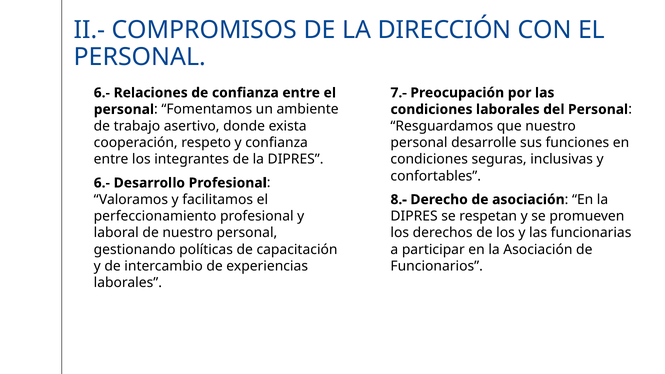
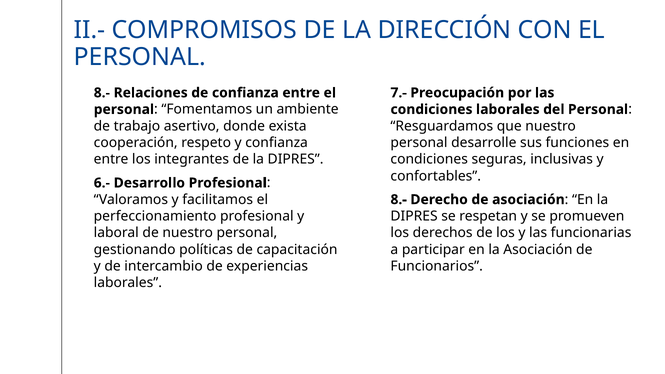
6.-: 6.- -> 8.- (102, 93)
